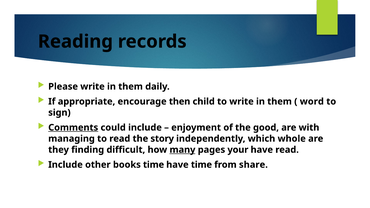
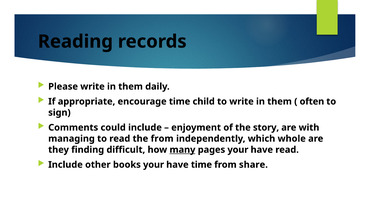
encourage then: then -> time (180, 102)
word: word -> often (312, 102)
Comments underline: present -> none (73, 128)
good: good -> story (266, 128)
the story: story -> from (162, 139)
books time: time -> your (154, 165)
